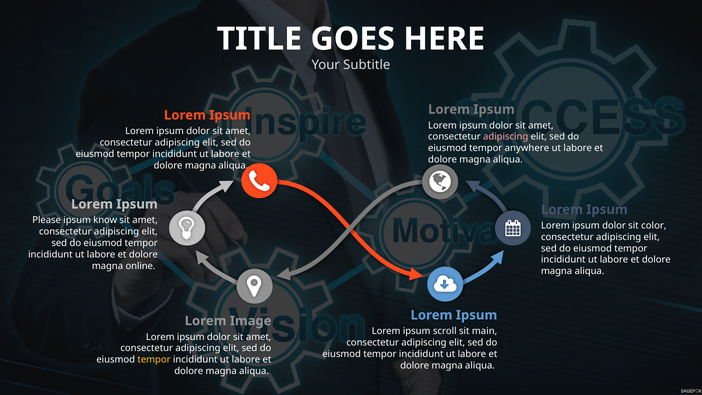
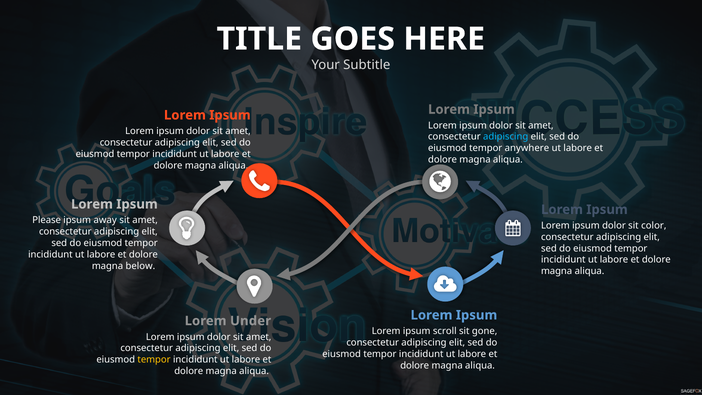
adipiscing colour: pink -> light blue (506, 137)
know: know -> away (105, 220)
online: online -> below (140, 266)
Image: Image -> Under (251, 321)
main: main -> gone (485, 331)
